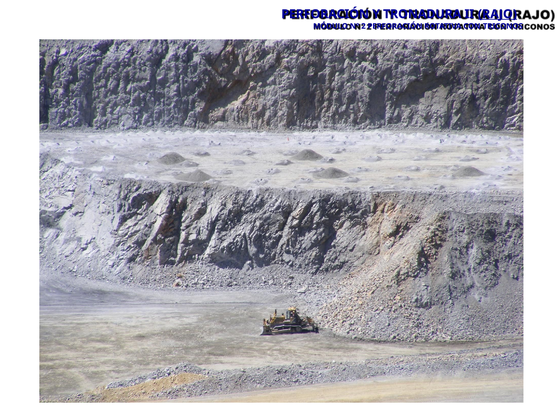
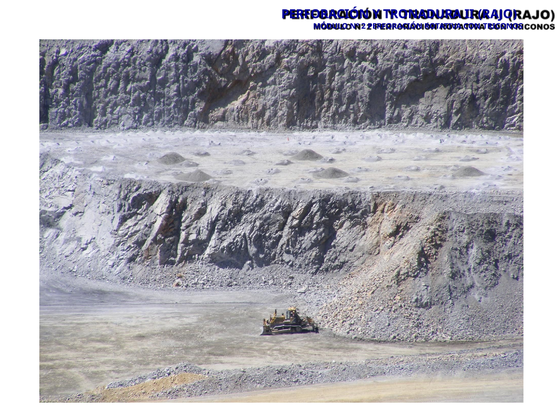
RAJO underline: present -> none (497, 14)
